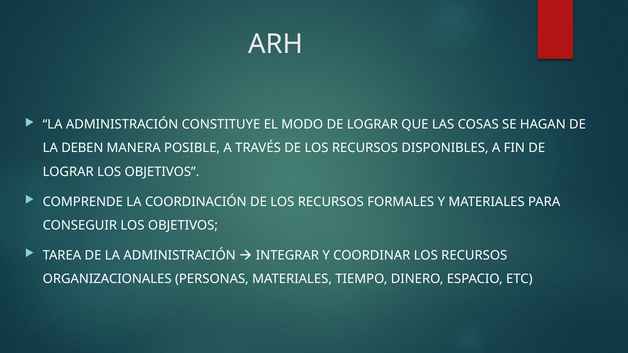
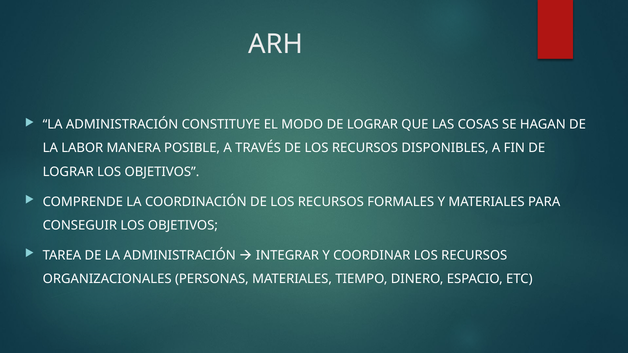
DEBEN: DEBEN -> LABOR (82, 148)
